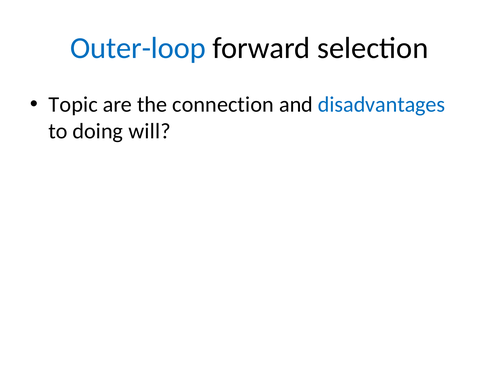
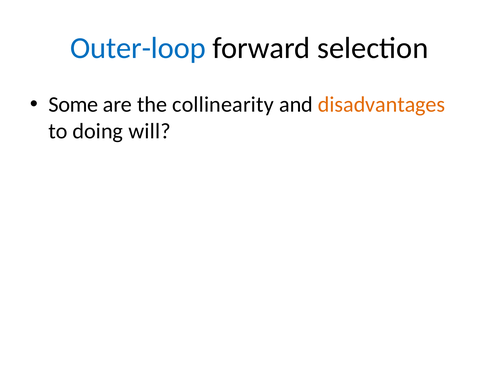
Topic: Topic -> Some (73, 105)
connection: connection -> collinearity (223, 105)
disadvantages colour: blue -> orange (382, 105)
